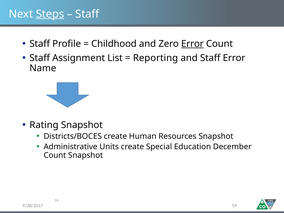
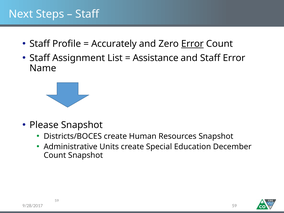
Steps underline: present -> none (50, 14)
Childhood: Childhood -> Accurately (114, 44)
Reporting: Reporting -> Assistance (156, 58)
Rating: Rating -> Please (44, 125)
